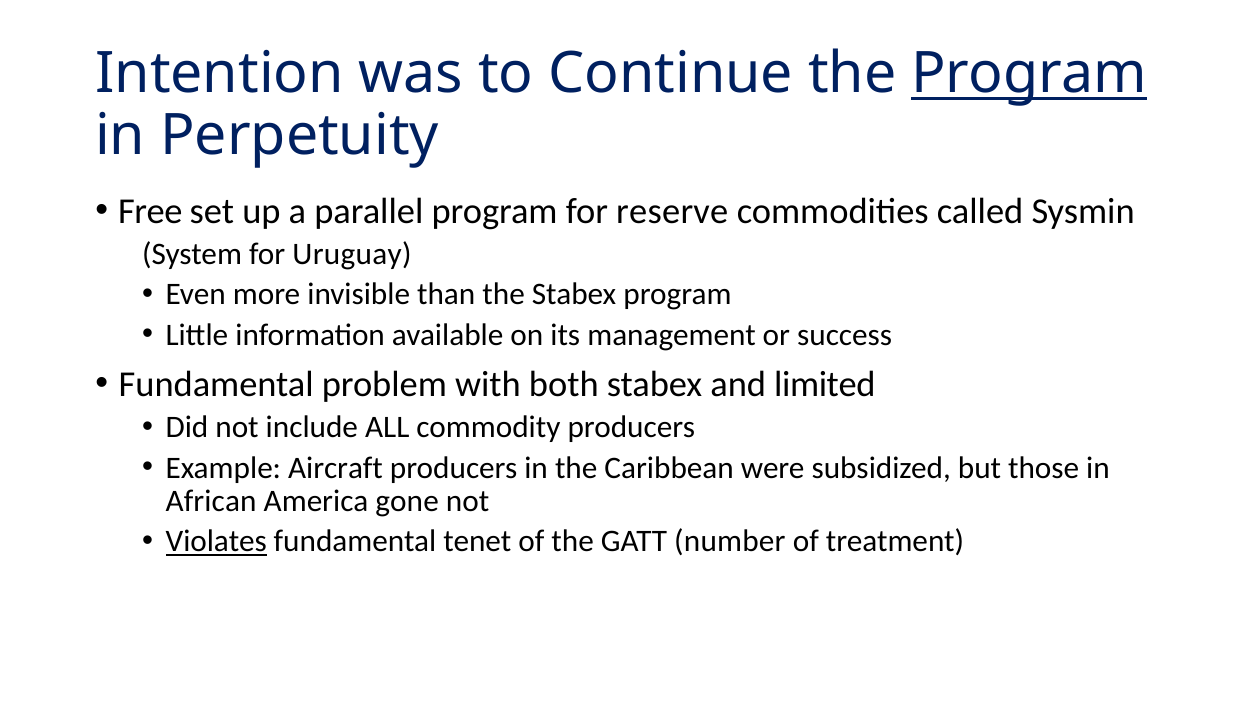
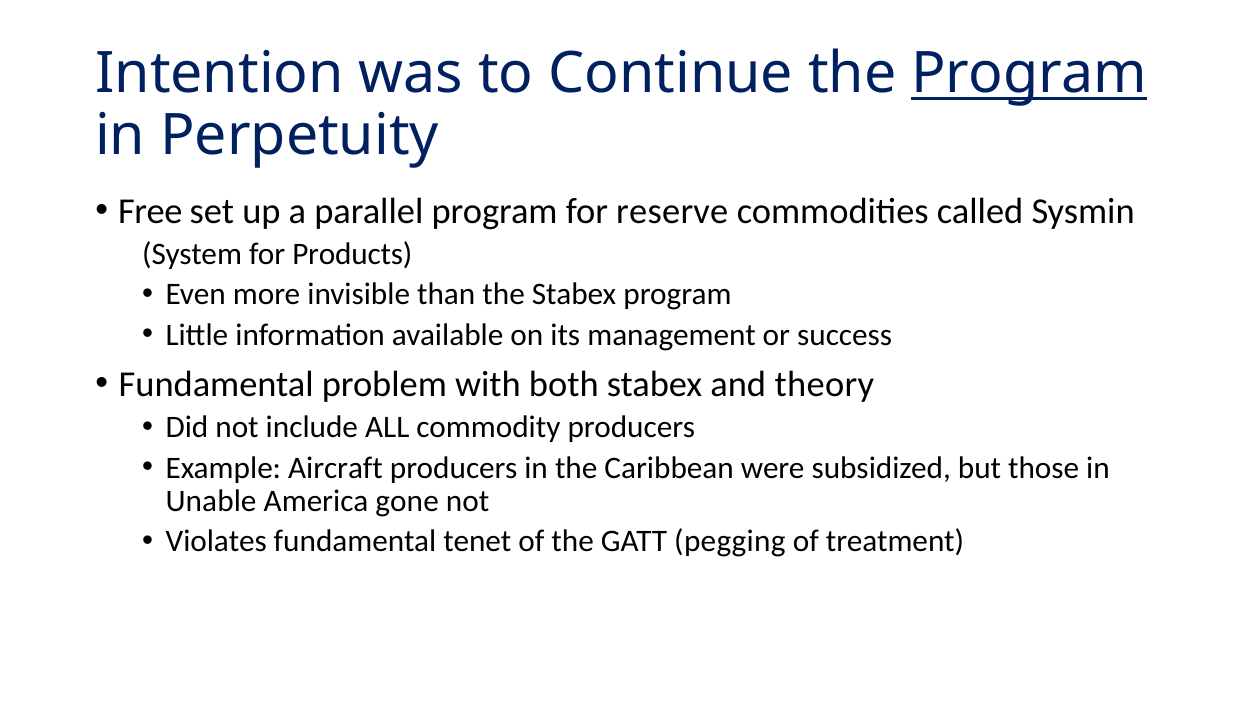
Uruguay: Uruguay -> Products (352, 254)
limited: limited -> theory (824, 384)
African: African -> Unable (211, 502)
Violates underline: present -> none (216, 542)
number: number -> pegging (730, 542)
